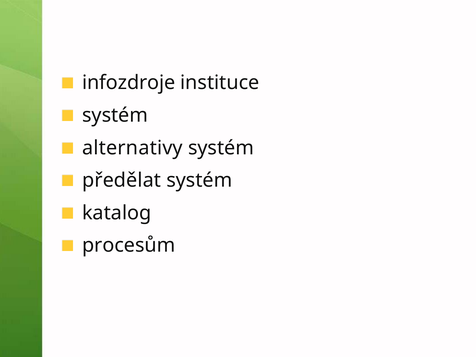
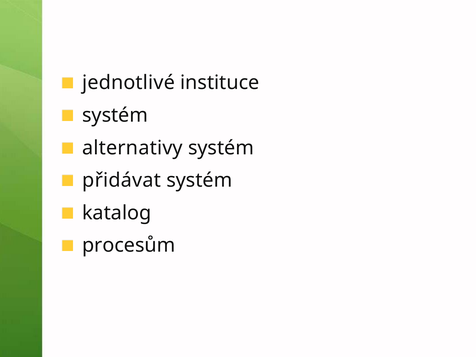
infozdroje: infozdroje -> jednotlivé (129, 83)
předělat: předělat -> přidávat (122, 180)
